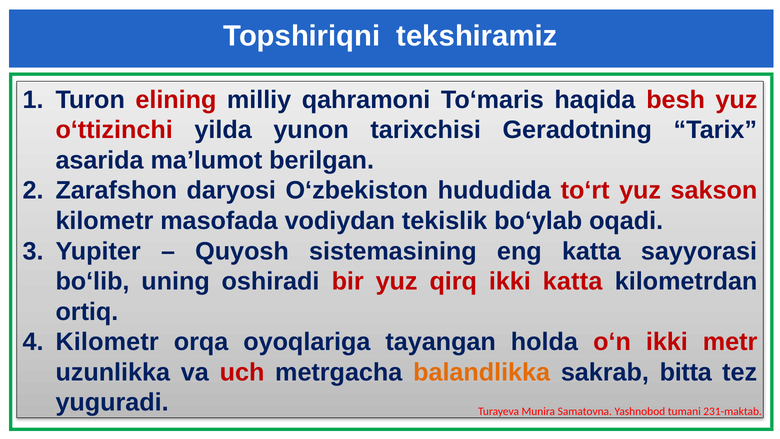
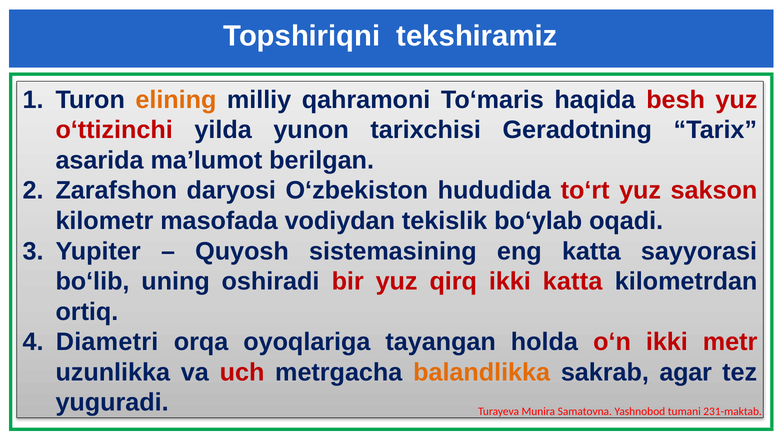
elining colour: red -> orange (176, 100)
Kilometr: Kilometr -> Diametri (107, 342)
bitta: bitta -> agar (686, 372)
